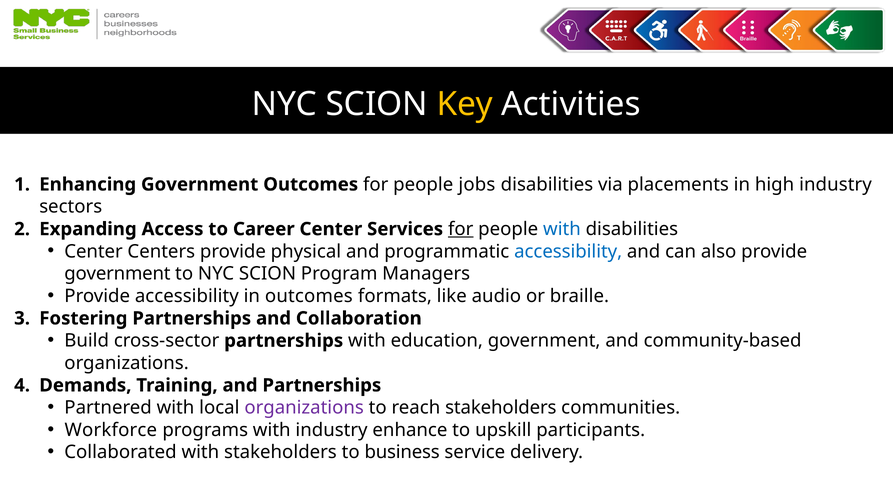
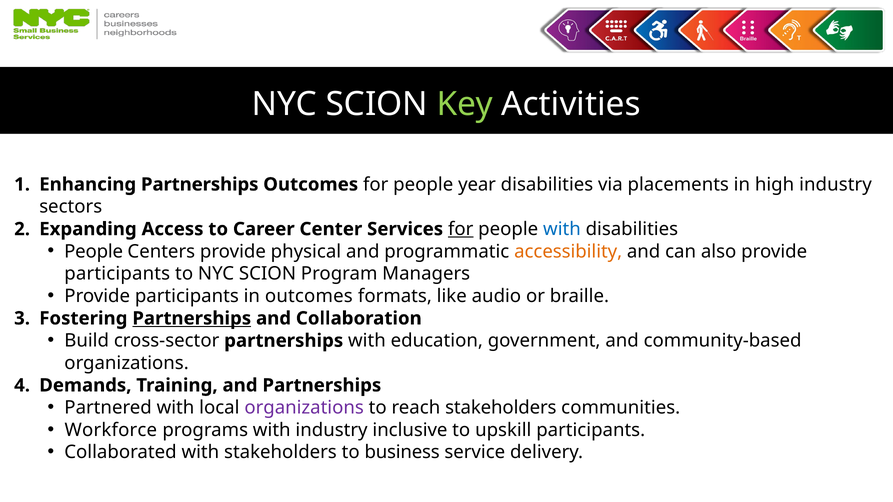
Key colour: yellow -> light green (465, 104)
Enhancing Government: Government -> Partnerships (200, 185)
jobs: jobs -> year (477, 185)
Center: Center -> People (94, 252)
accessibility colour: blue -> orange (568, 252)
government: government -> participants (117, 274)
accessibility: accessibility -> participants (187, 296)
Partnerships underline: none -> present (192, 319)
enhance: enhance -> inclusive (410, 430)
